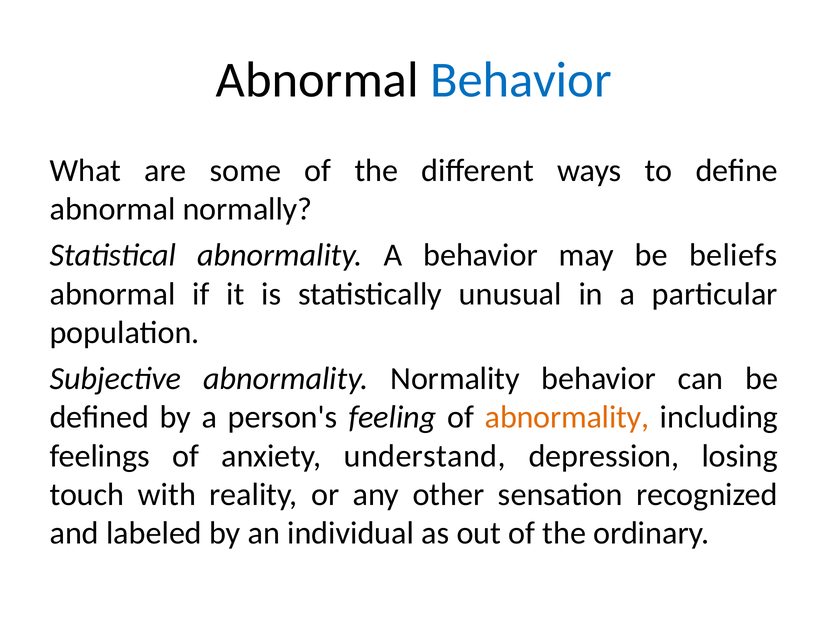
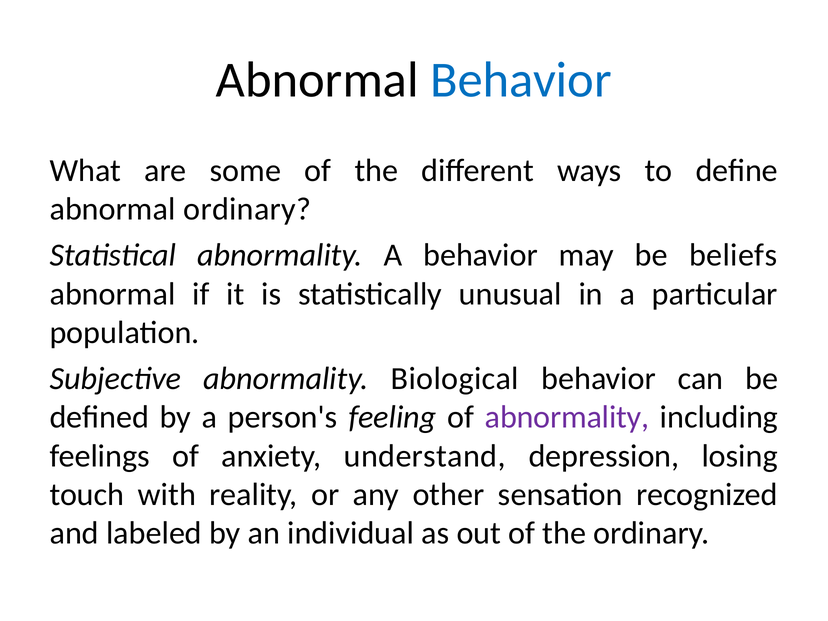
abnormal normally: normally -> ordinary (247, 209)
Normality: Normality -> Biological (455, 379)
abnormality colour: orange -> purple (567, 417)
